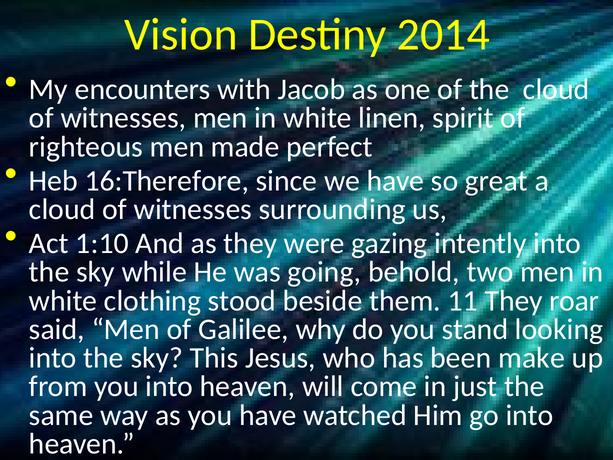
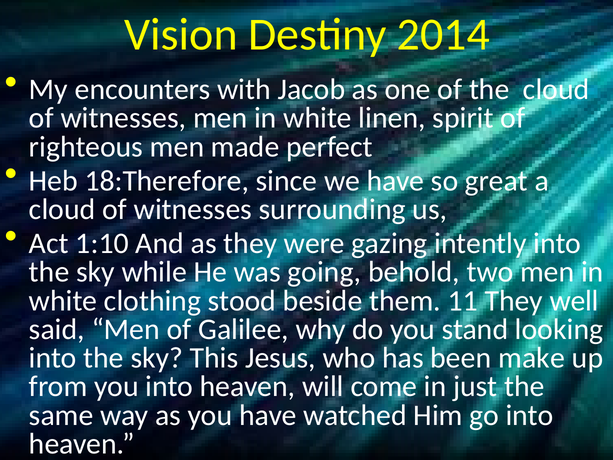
16:Therefore: 16:Therefore -> 18:Therefore (167, 181)
roar: roar -> well (574, 301)
